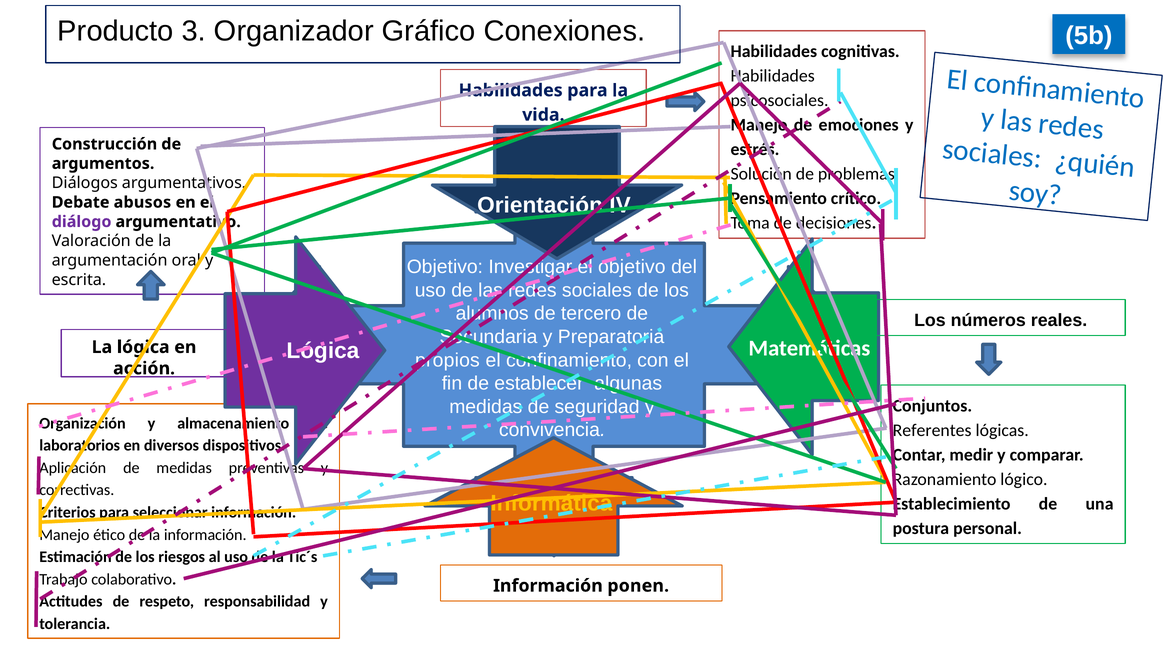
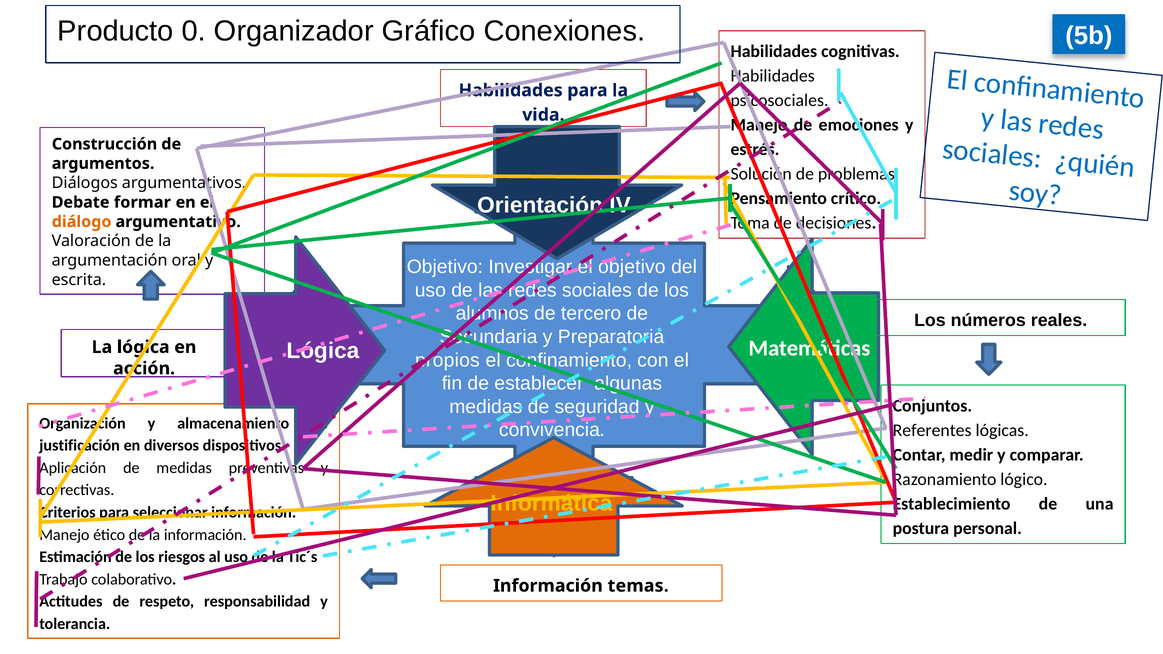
3: 3 -> 0 (194, 31)
abusos: abusos -> formar (142, 202)
diálogo colour: purple -> orange (82, 222)
laboratorios: laboratorios -> justificación (80, 446)
ponen: ponen -> temas (638, 586)
